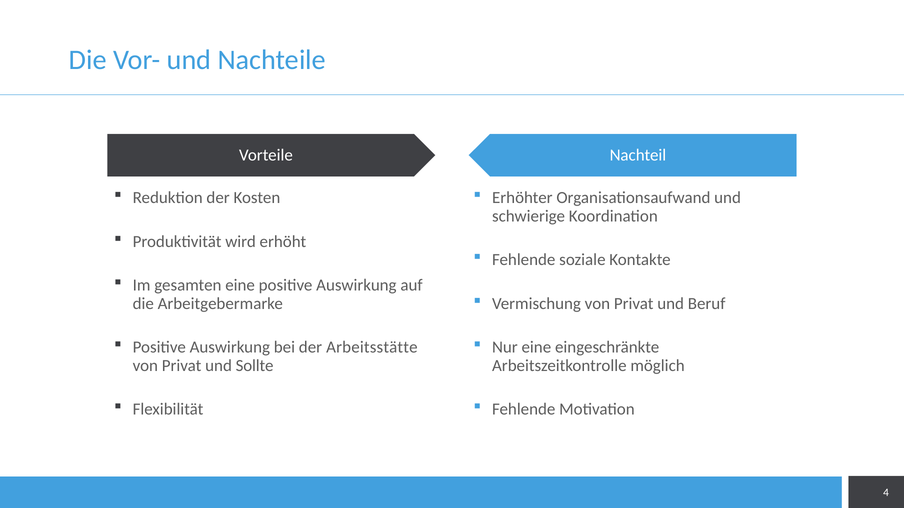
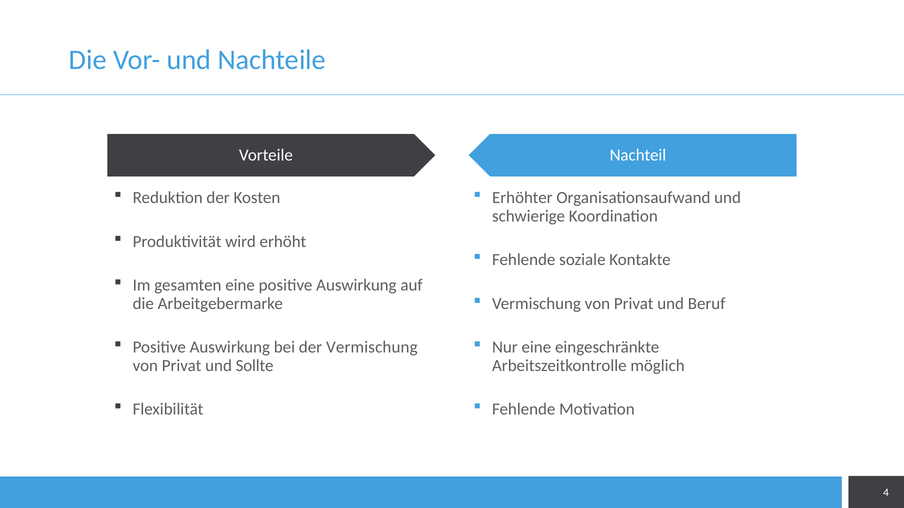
der Arbeitsstätte: Arbeitsstätte -> Vermischung (372, 348)
